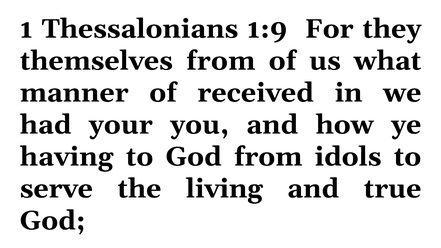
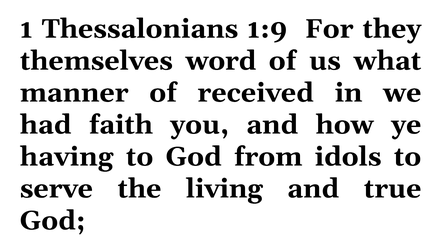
themselves from: from -> word (221, 61)
your: your -> faith (121, 125)
